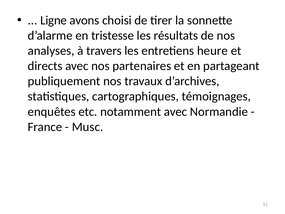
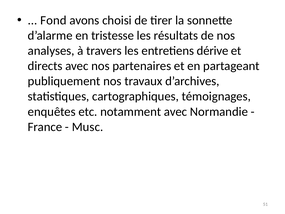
Ligne: Ligne -> Fond (53, 20)
heure: heure -> dérive (213, 51)
